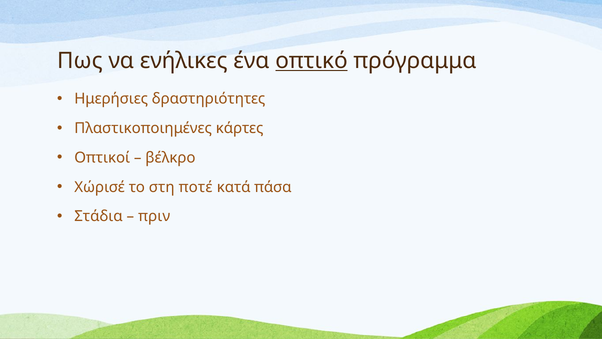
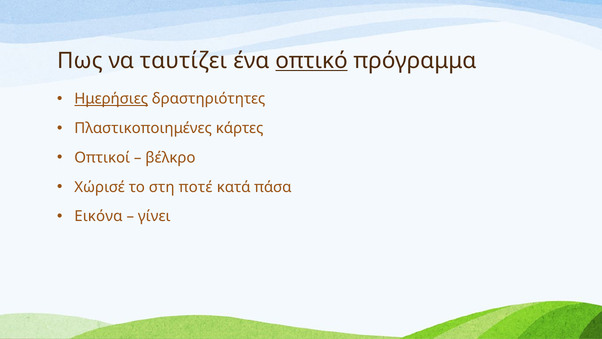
ενήλικες: ενήλικες -> ταυτίζει (183, 61)
Ημερήσιες underline: none -> present (111, 99)
Στάδια: Στάδια -> Εικόνα (98, 216)
πριν: πριν -> γίνει (154, 216)
